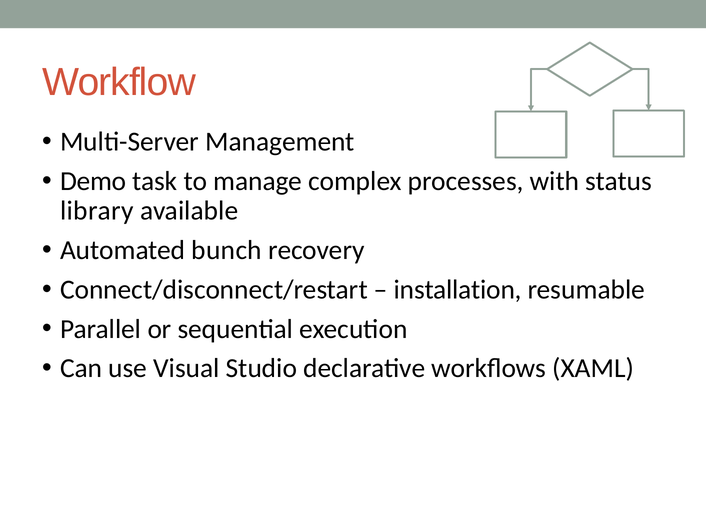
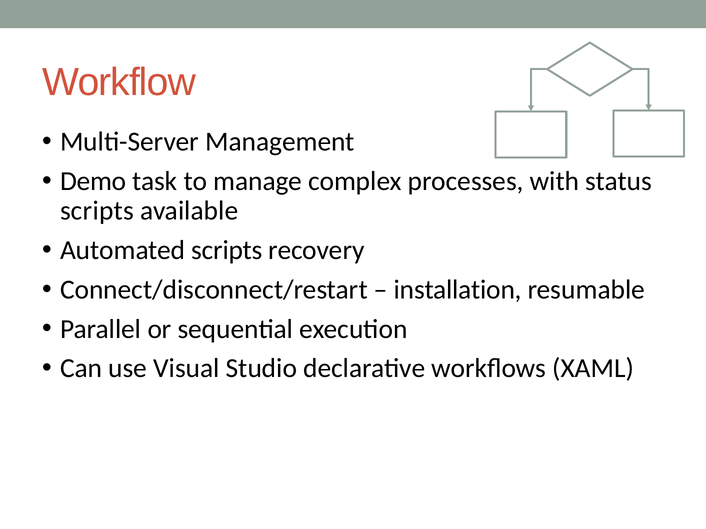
library: library -> scripts (97, 211)
Automated bunch: bunch -> scripts (227, 250)
